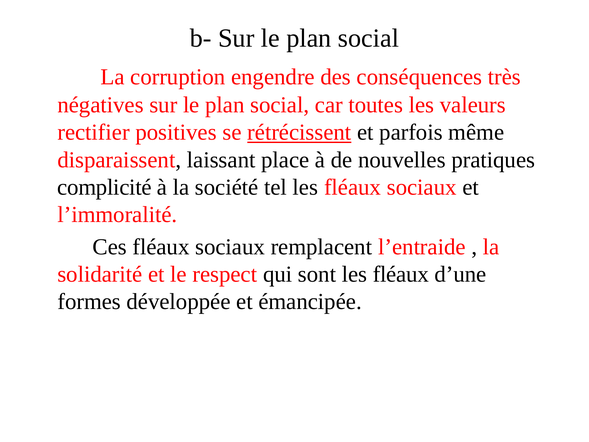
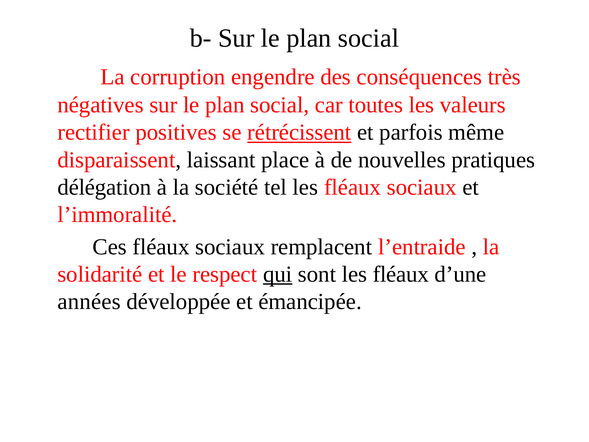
complicité: complicité -> délégation (104, 187)
qui underline: none -> present (278, 274)
formes: formes -> années (89, 302)
